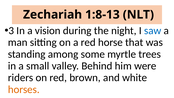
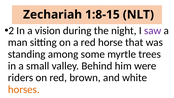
1:8-13: 1:8-13 -> 1:8-15 (102, 15)
3: 3 -> 2 (11, 31)
saw colour: blue -> purple (153, 31)
